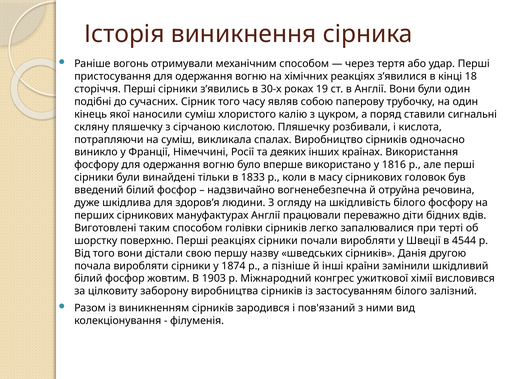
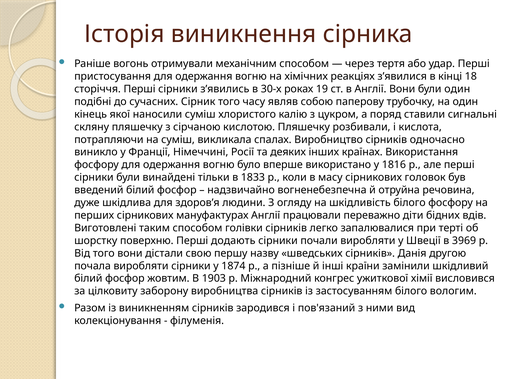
Перші реакціях: реакціях -> додають (233, 240)
4544: 4544 -> 3969 (464, 240)
залізний: залізний -> вологим (453, 291)
